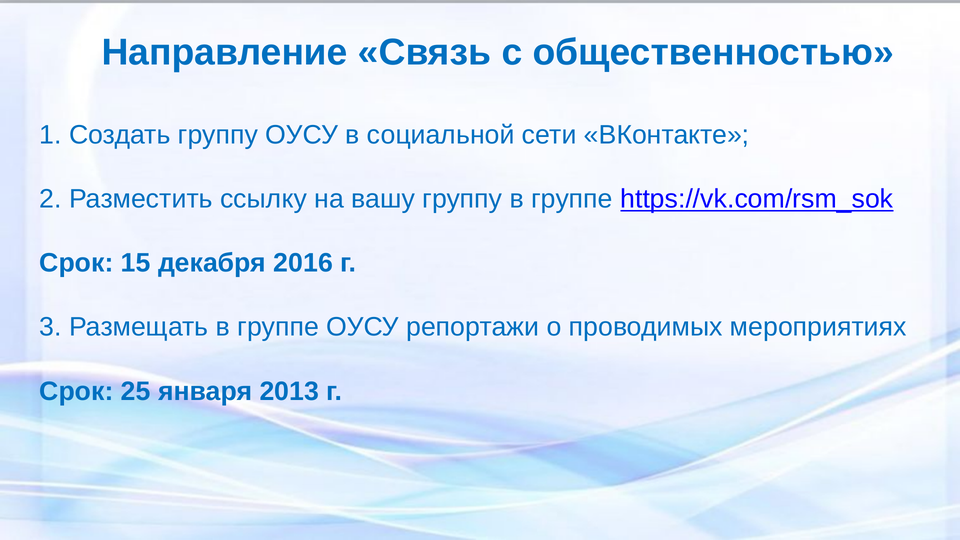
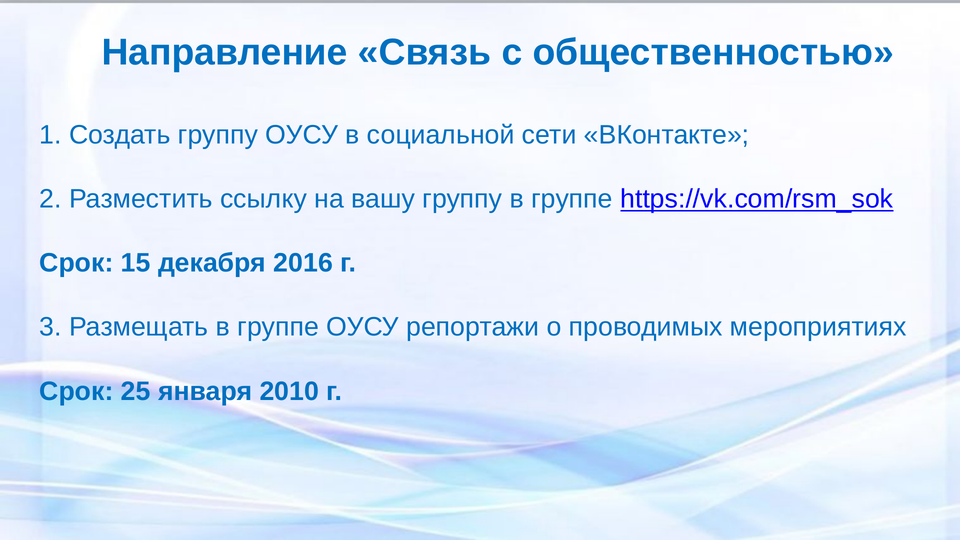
2013: 2013 -> 2010 (289, 391)
